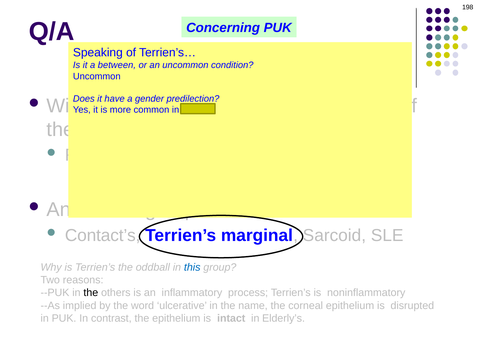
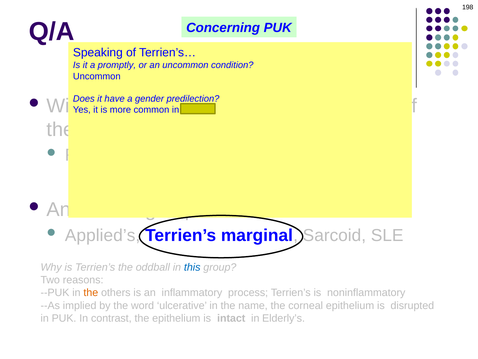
between: between -> promptly (117, 65)
Contact’s: Contact’s -> Applied’s (103, 235)
the colour: black -> orange (91, 292)
